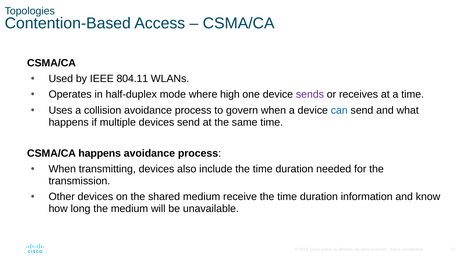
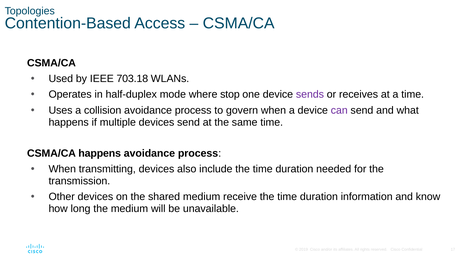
804.11: 804.11 -> 703.18 (132, 79)
high: high -> stop (230, 95)
can colour: blue -> purple (339, 110)
